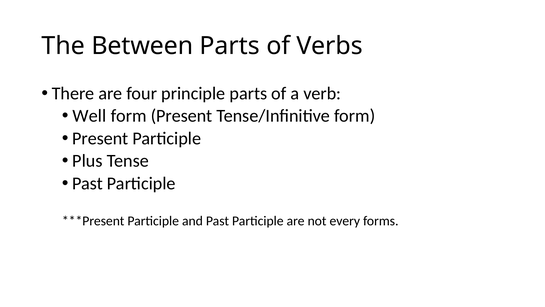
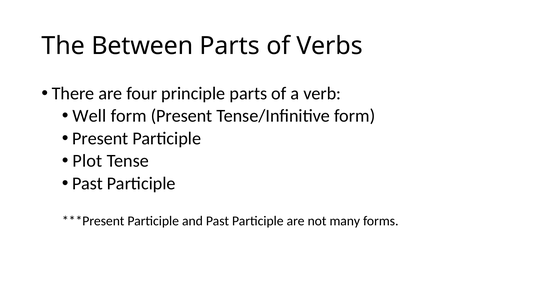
Plus: Plus -> Plot (87, 161)
every: every -> many (345, 221)
